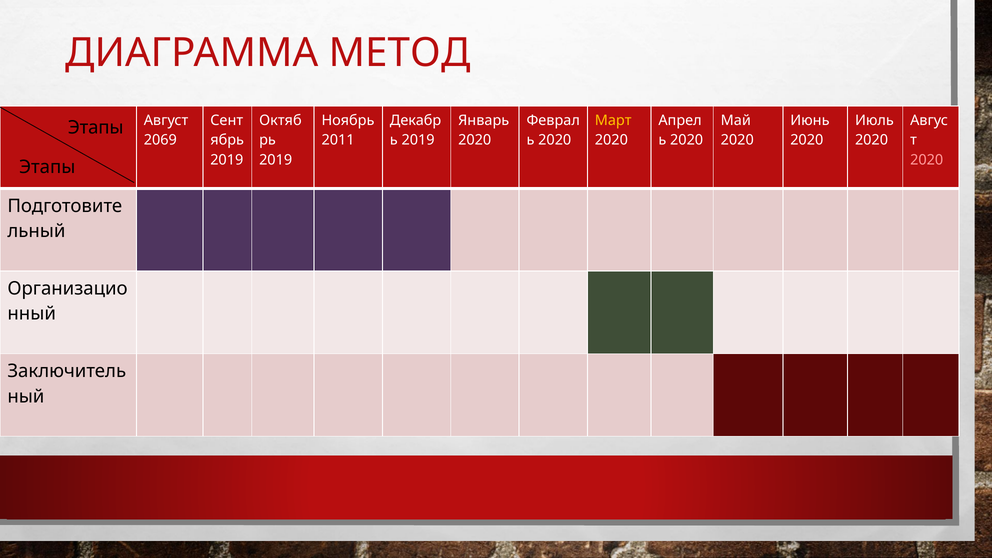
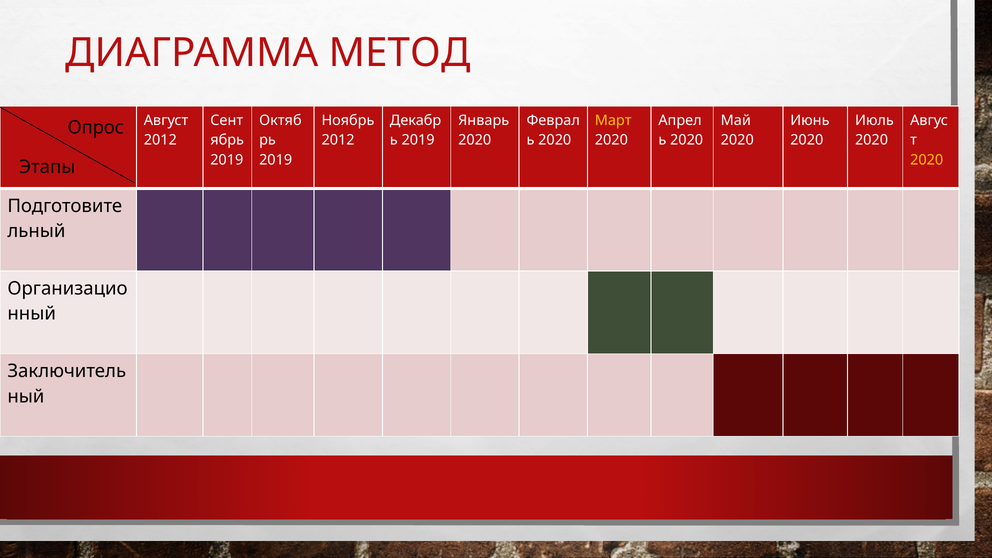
Этапы: Этапы -> Опрос (96, 128)
2069: 2069 -> 2012 (160, 140)
2011: 2011 -> 2012 (338, 140)
2020 colour: pink -> yellow (927, 160)
